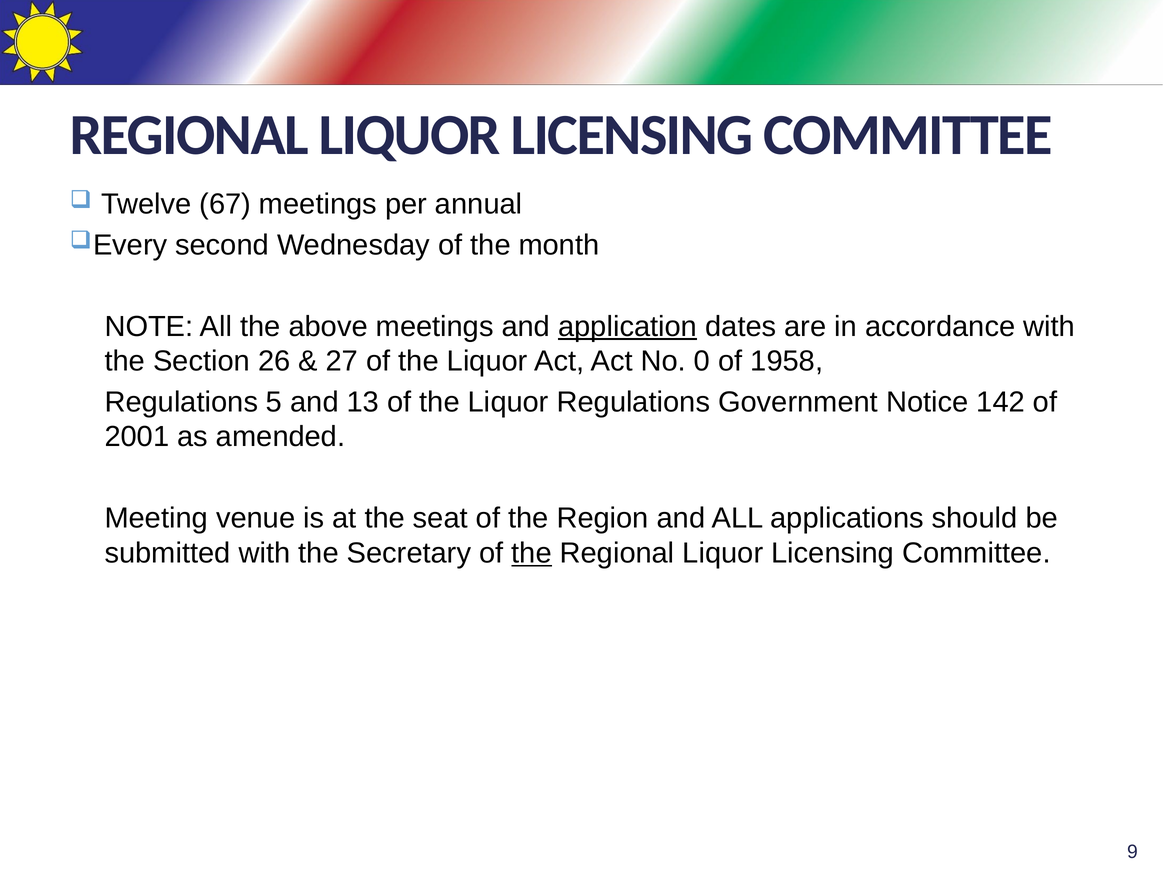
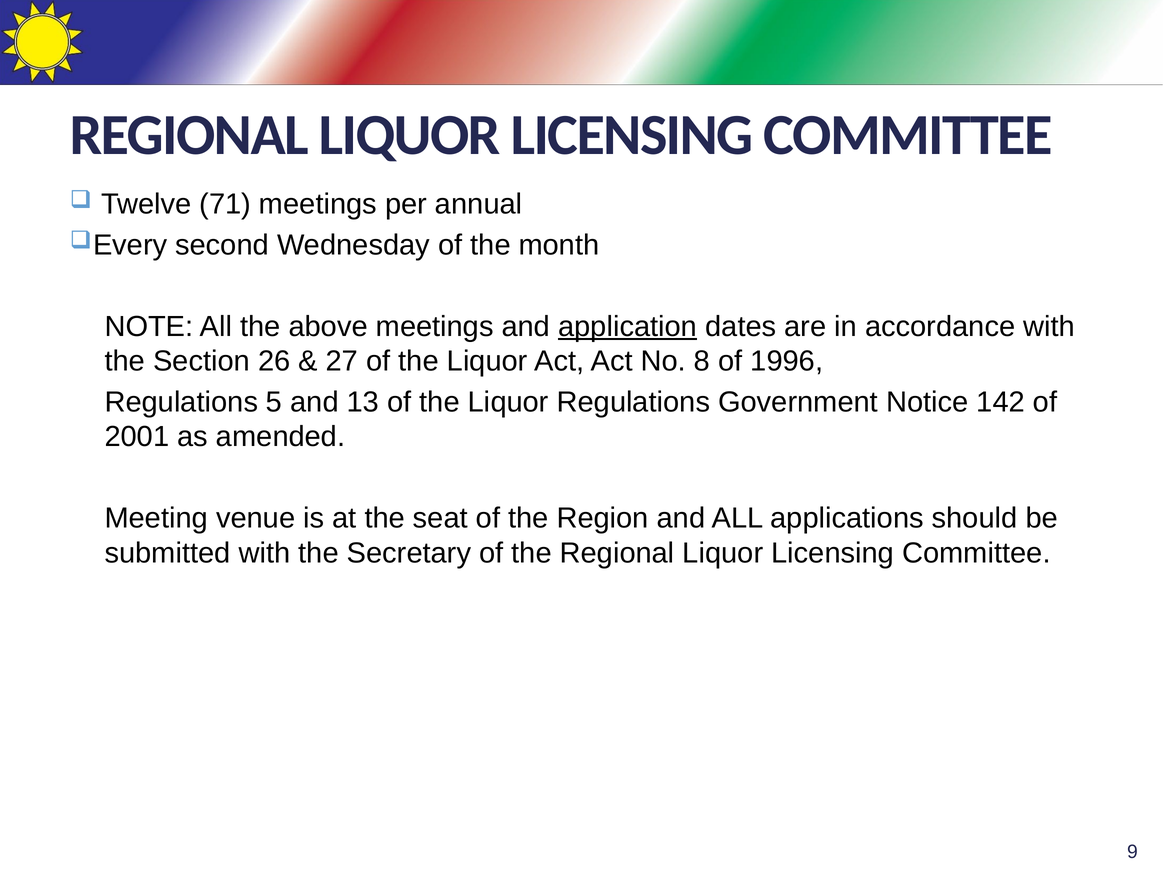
67: 67 -> 71 (225, 204)
0: 0 -> 8 (702, 361)
1958: 1958 -> 1996 (787, 361)
the underline: present -> none (532, 553)
